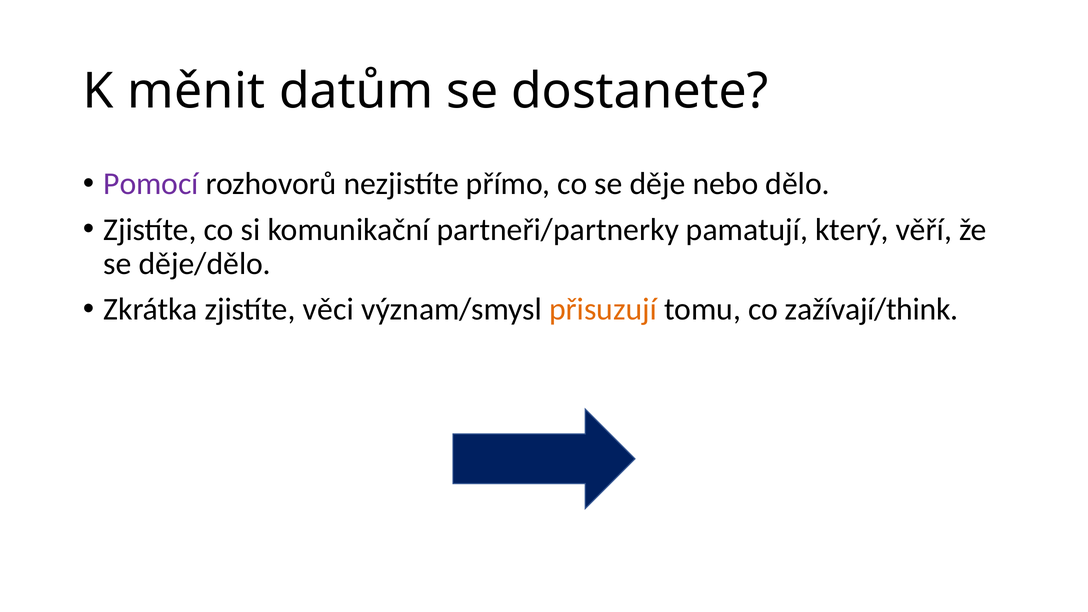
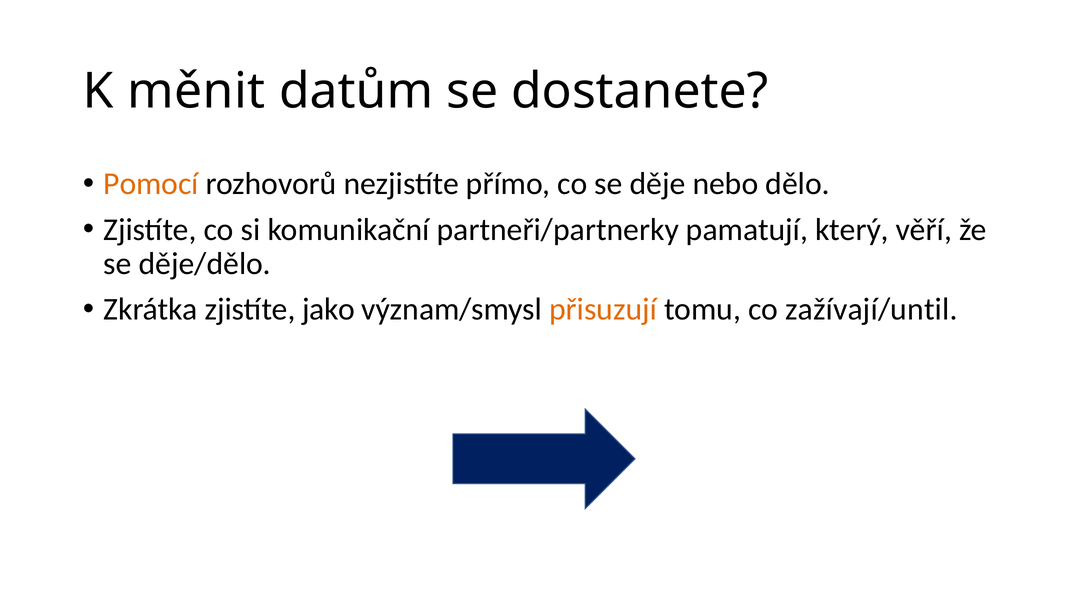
Pomocí colour: purple -> orange (151, 184)
věci: věci -> jako (329, 309)
zažívají/think: zažívají/think -> zažívají/until (871, 309)
